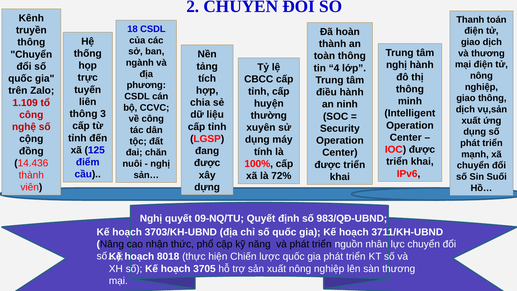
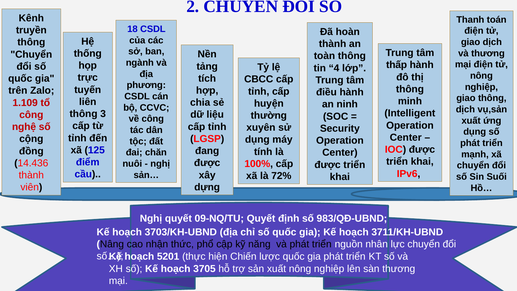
nghị: nghị -> thấp (397, 65)
8018: 8018 -> 5201 (168, 256)
